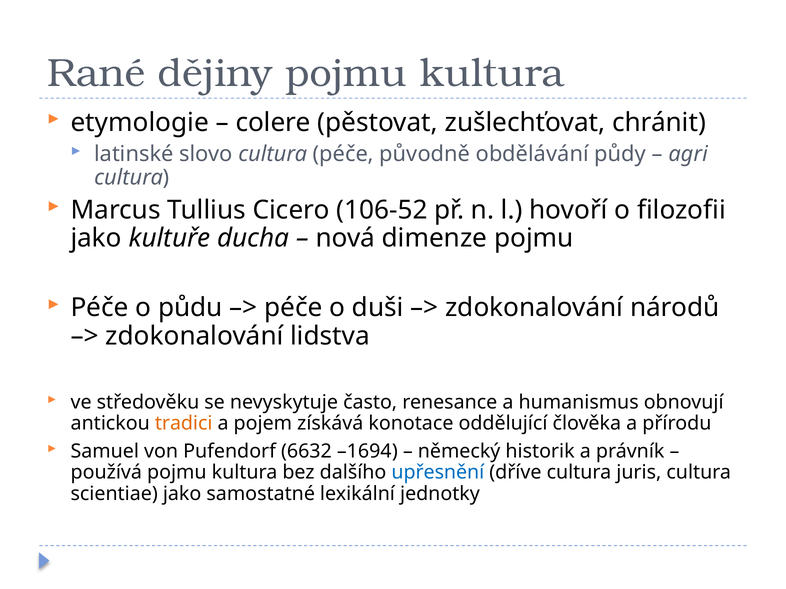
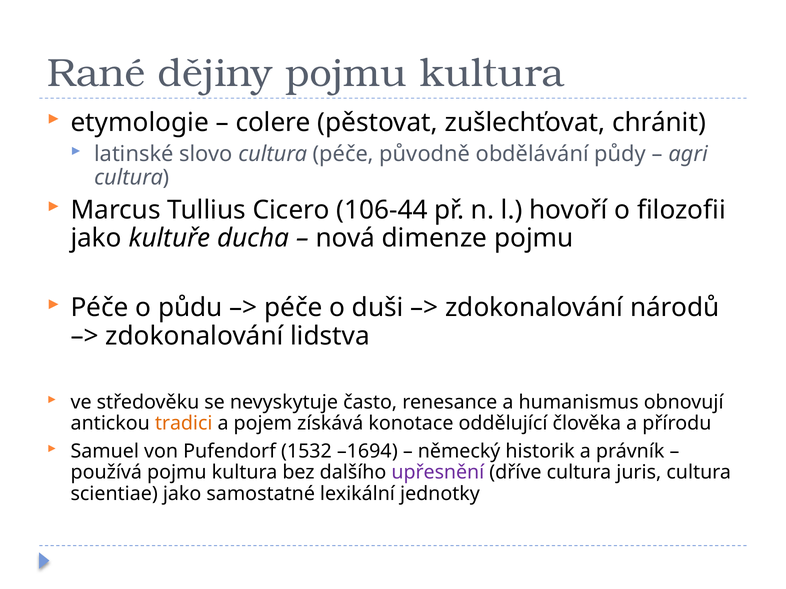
106-52: 106-52 -> 106-44 (382, 210)
6632: 6632 -> 1532 (306, 452)
upřesnění colour: blue -> purple (438, 473)
